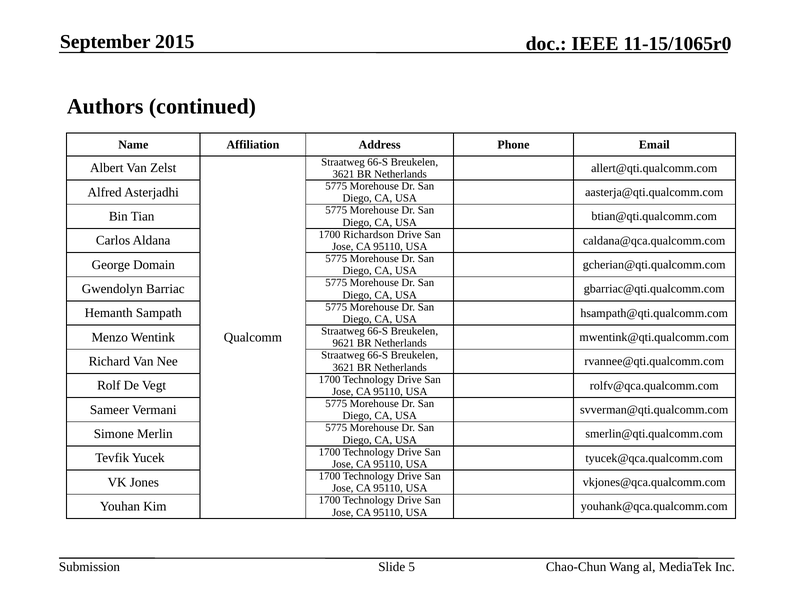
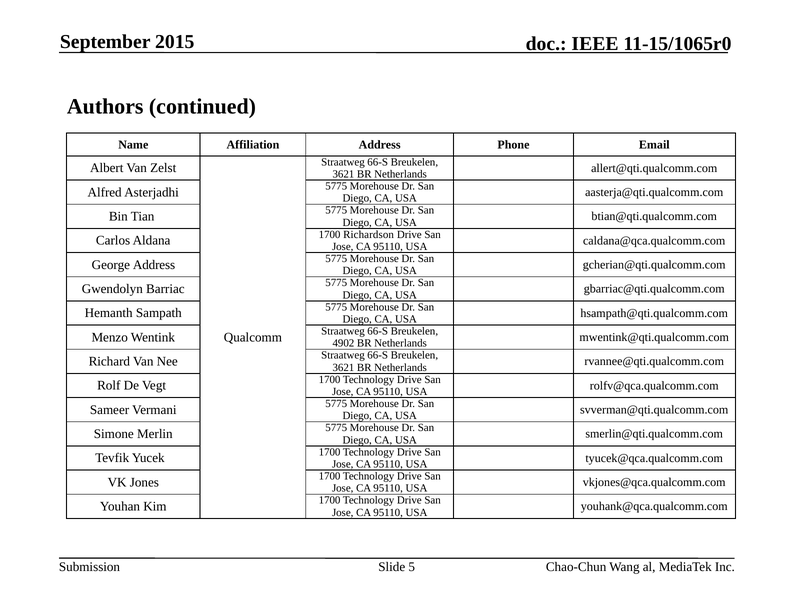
George Domain: Domain -> Address (154, 264)
9621: 9621 -> 4902 (343, 343)
